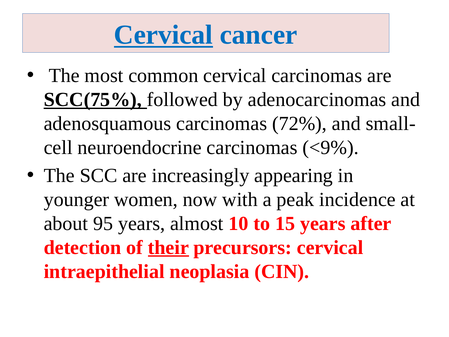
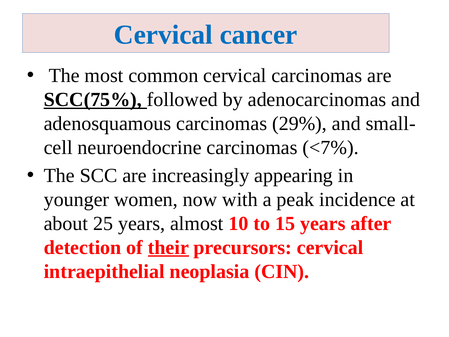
Cervical underline: present -> none (163, 35)
72%: 72% -> 29% (300, 123)
<9%: <9% -> <7% (331, 147)
95: 95 -> 25 (103, 223)
